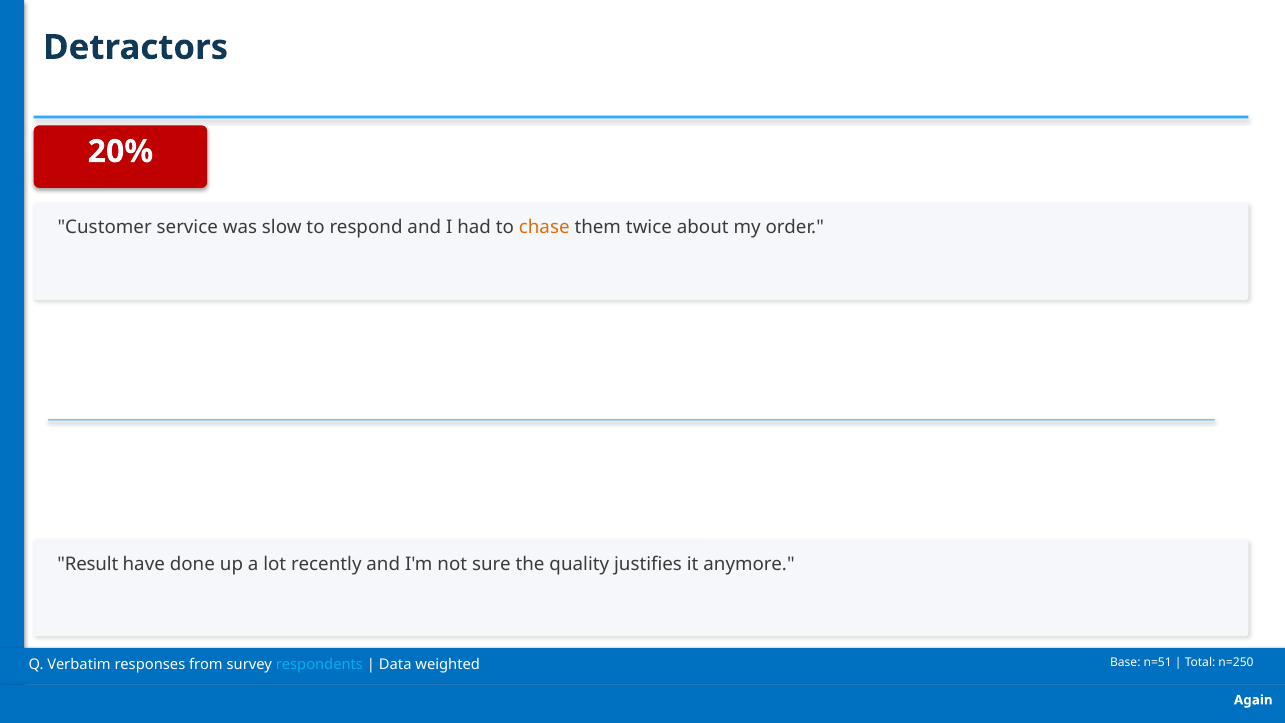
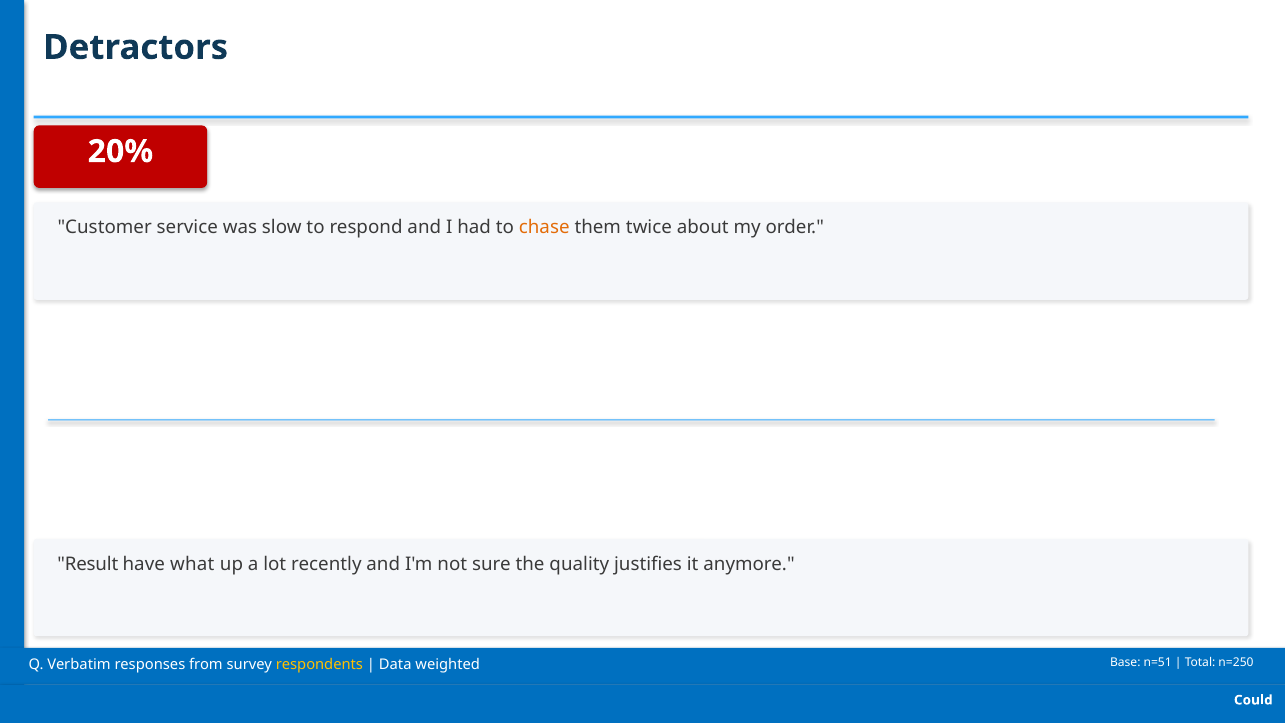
done: done -> what (192, 564)
respondents colour: light blue -> yellow (319, 664)
Again: Again -> Could (1253, 700)
